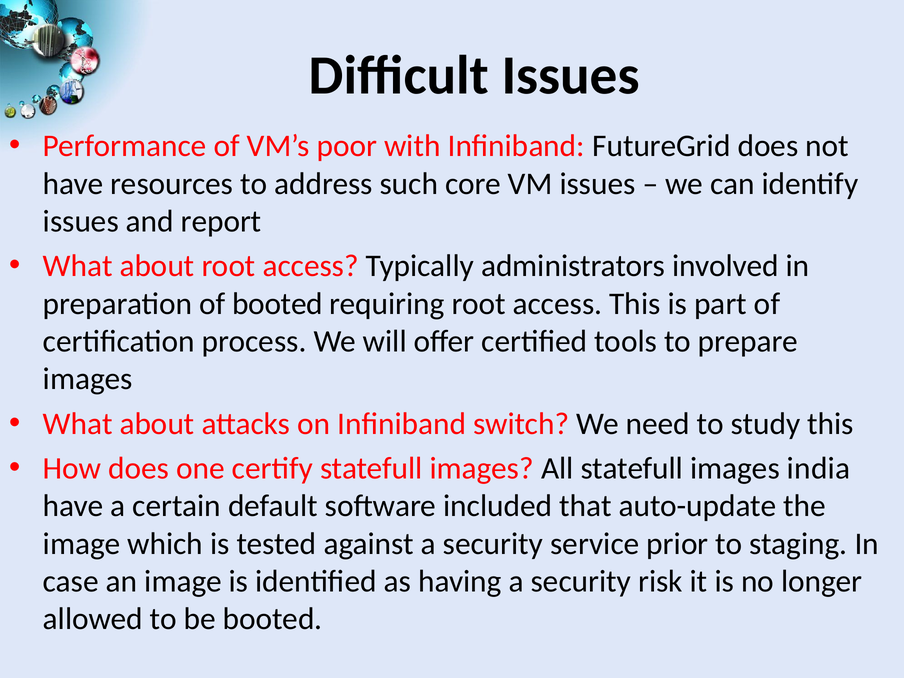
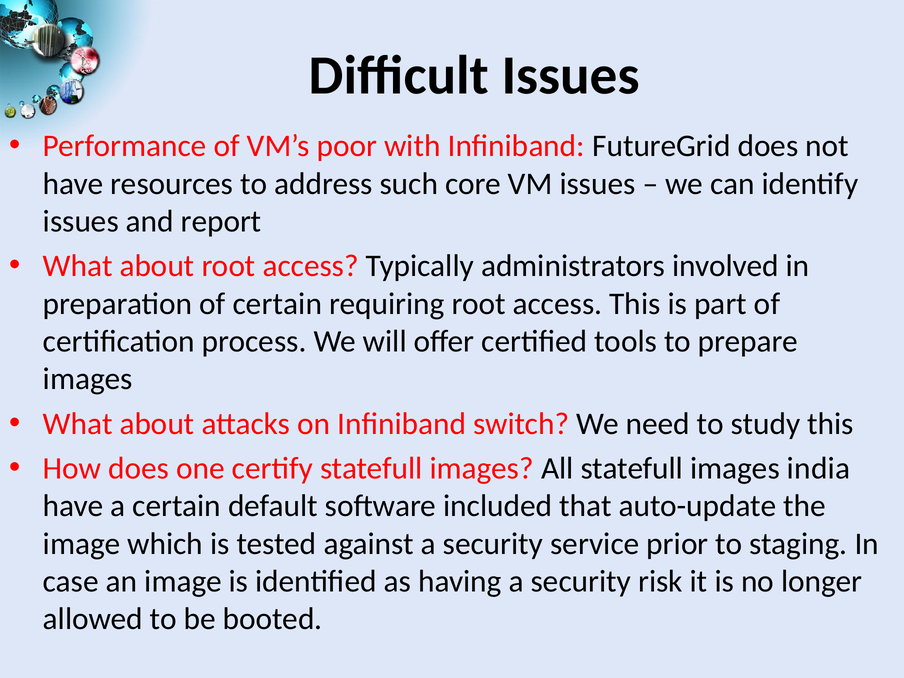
of booted: booted -> certain (277, 304)
